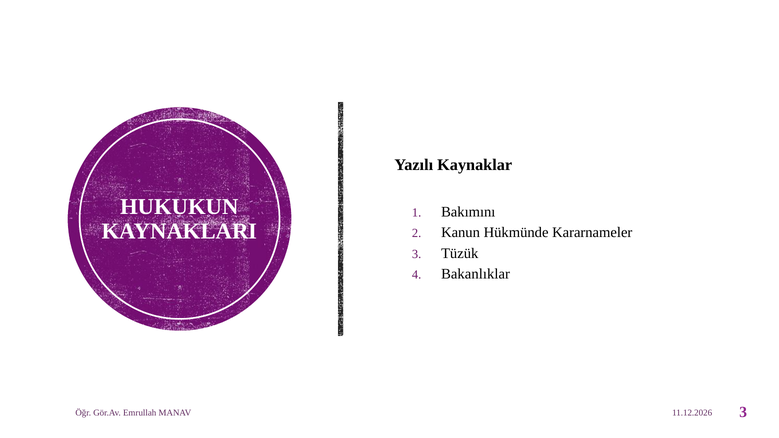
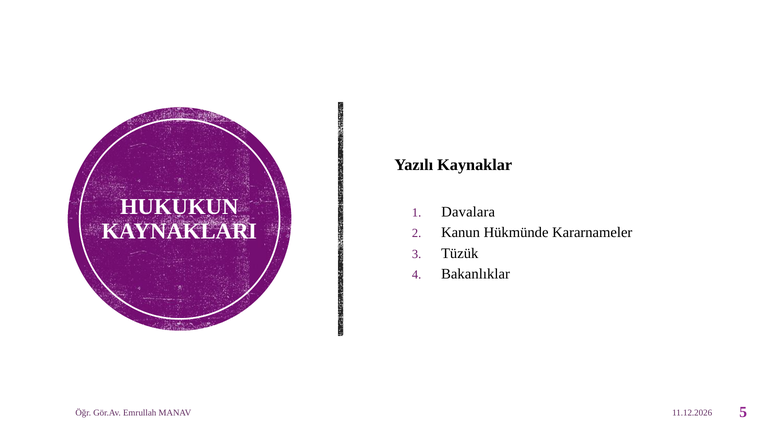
Bakımını: Bakımını -> Davalara (468, 212)
3: 3 -> 5 (743, 412)
